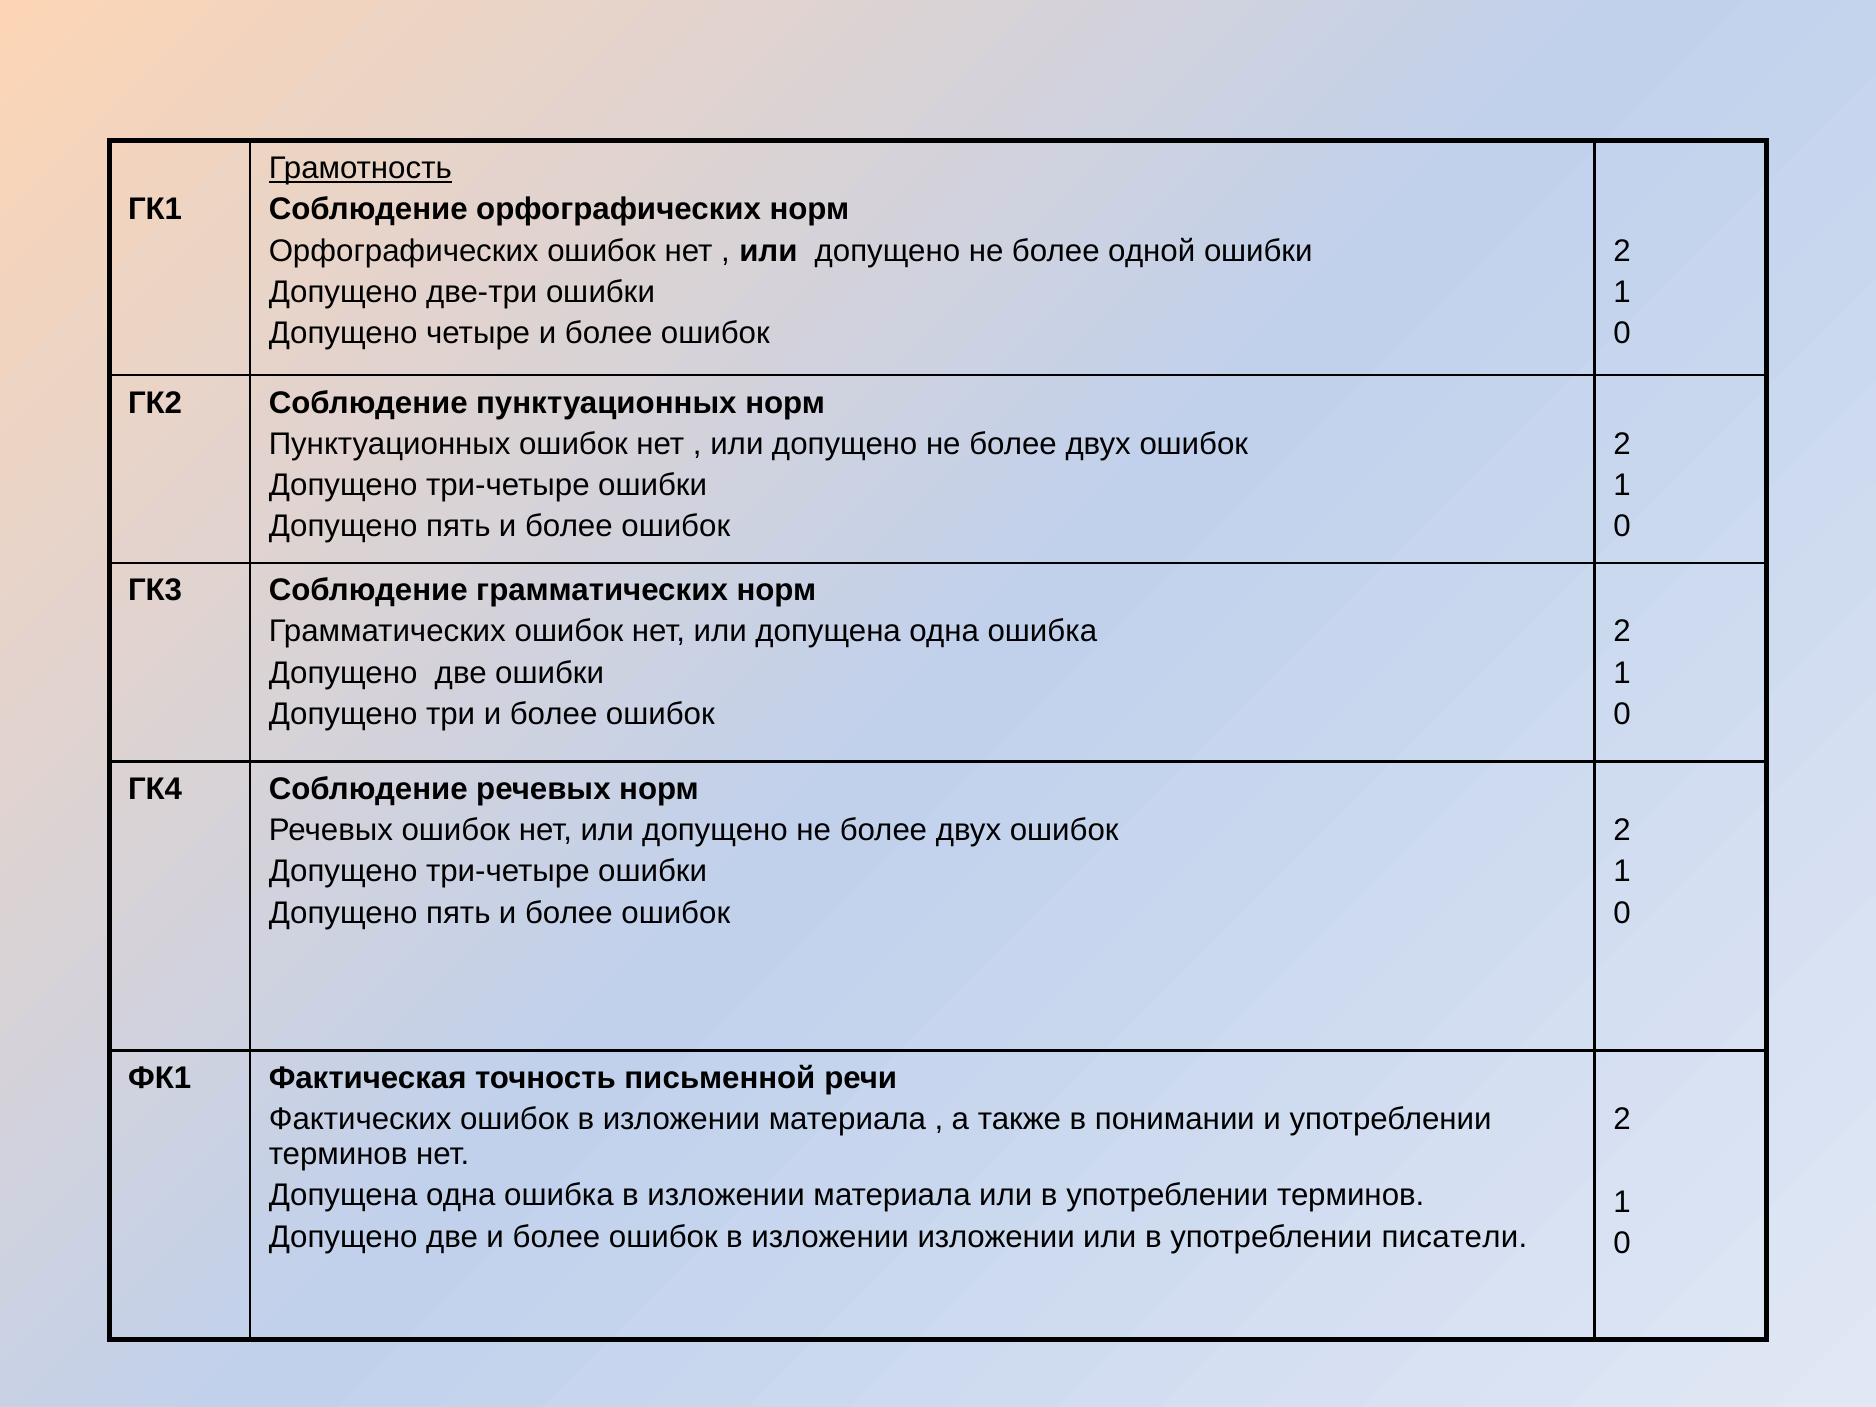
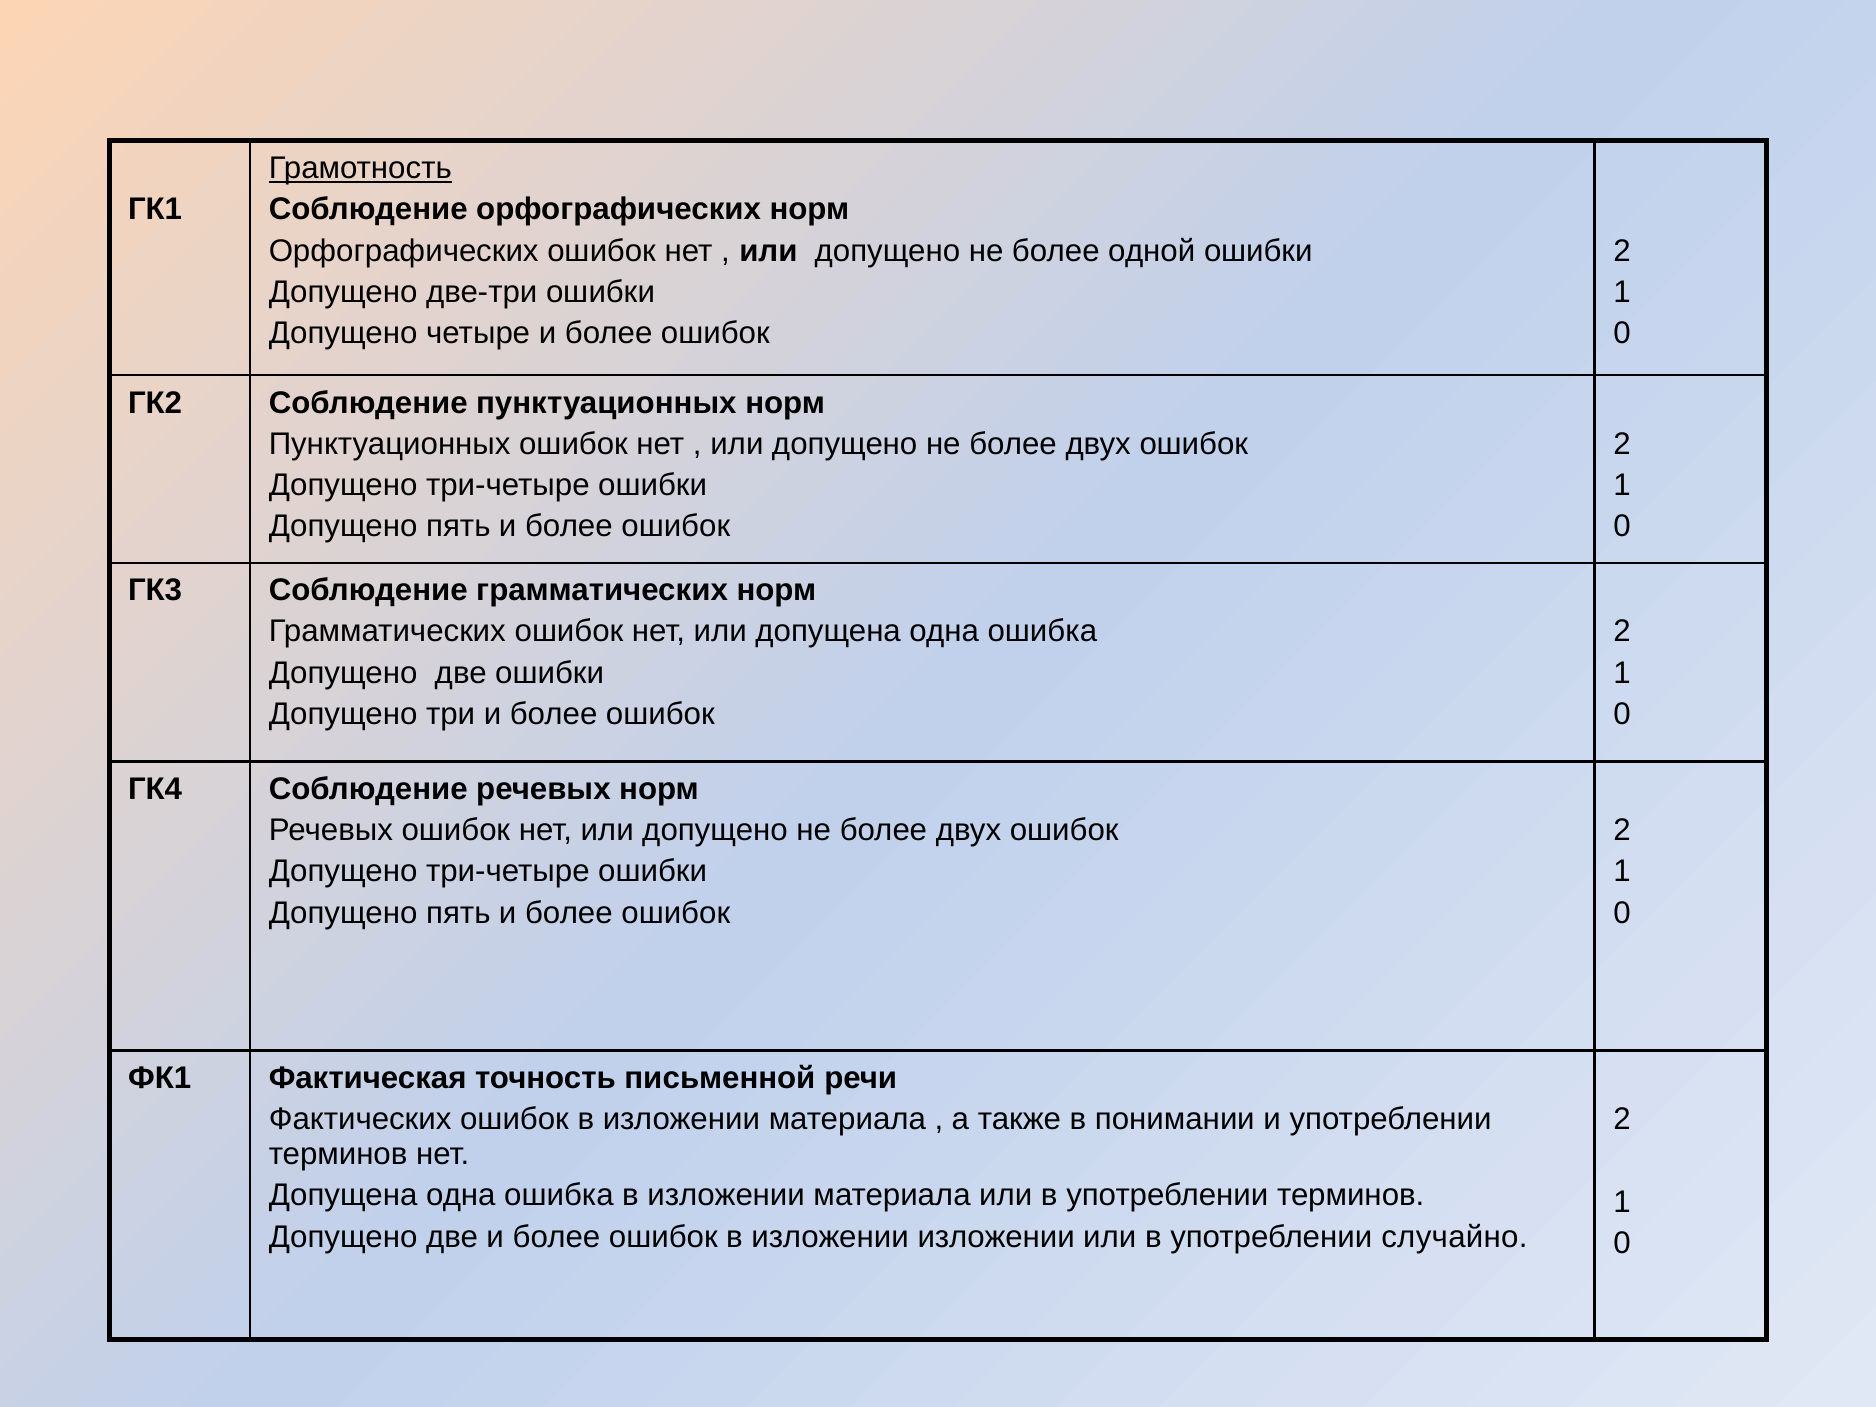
писатели: писатели -> случайно (1454, 1237)
